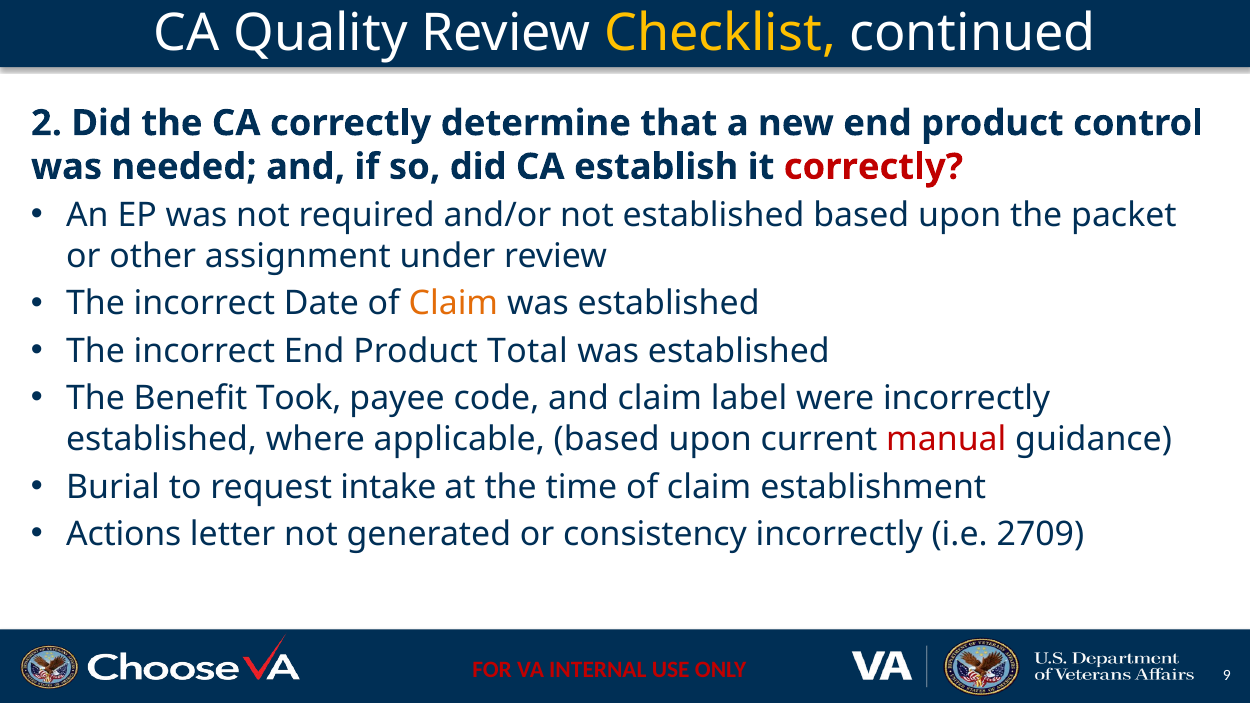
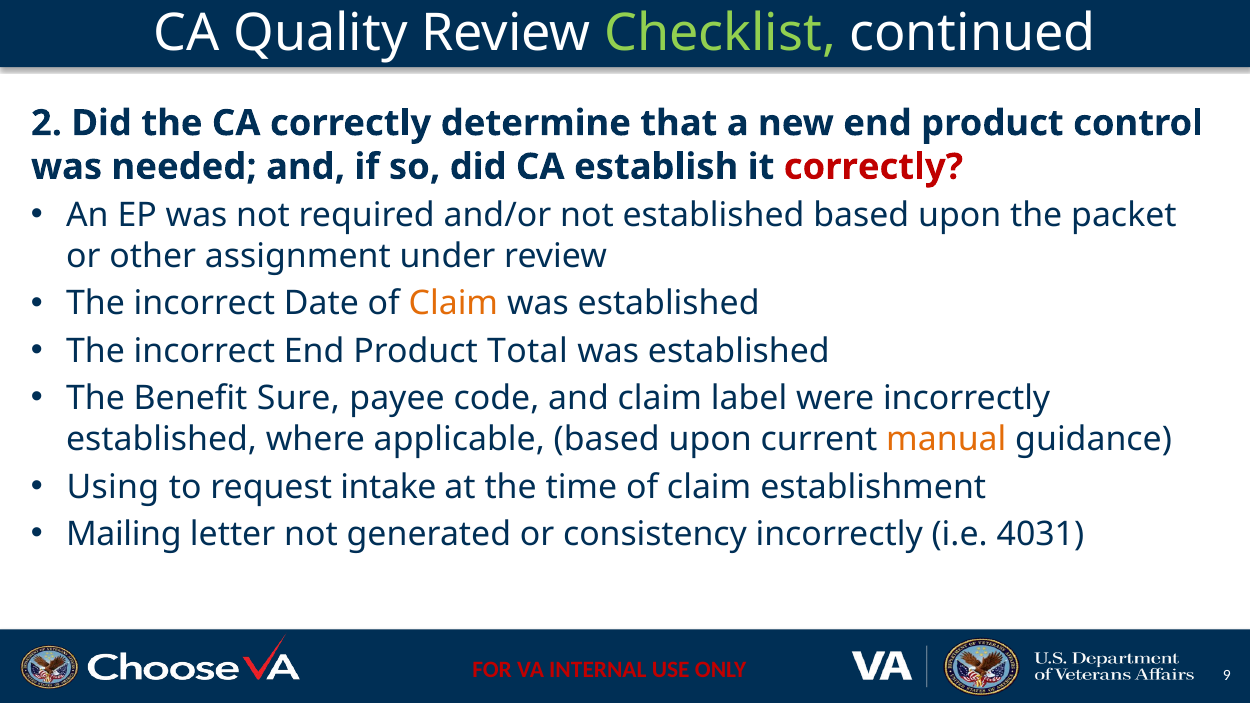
Checklist colour: yellow -> light green (720, 33)
Took: Took -> Sure (298, 399)
manual colour: red -> orange (946, 439)
Burial: Burial -> Using (113, 487)
Actions: Actions -> Mailing (124, 534)
2709: 2709 -> 4031 (1040, 534)
